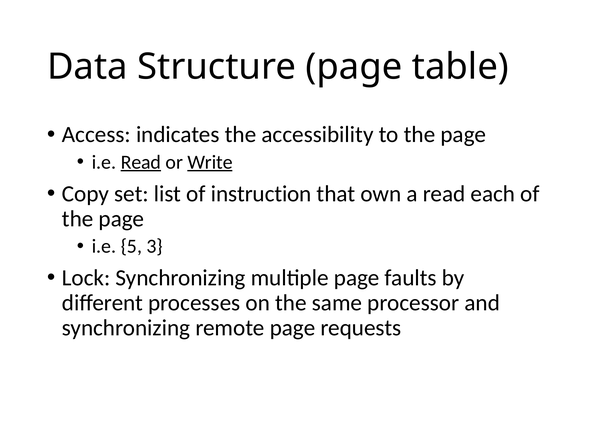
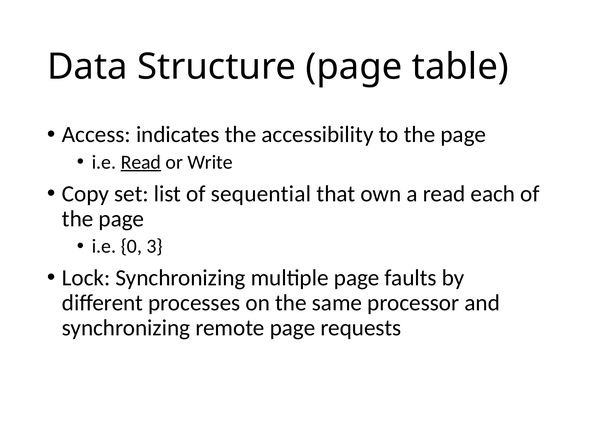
Write underline: present -> none (210, 162)
instruction: instruction -> sequential (261, 194)
5: 5 -> 0 (131, 246)
